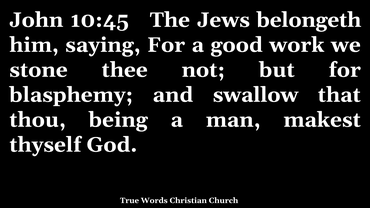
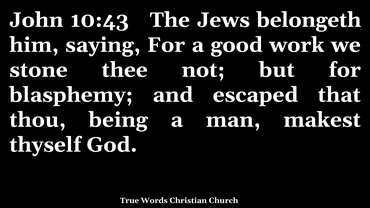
10:45: 10:45 -> 10:43 (100, 20)
swallow: swallow -> escaped (255, 95)
